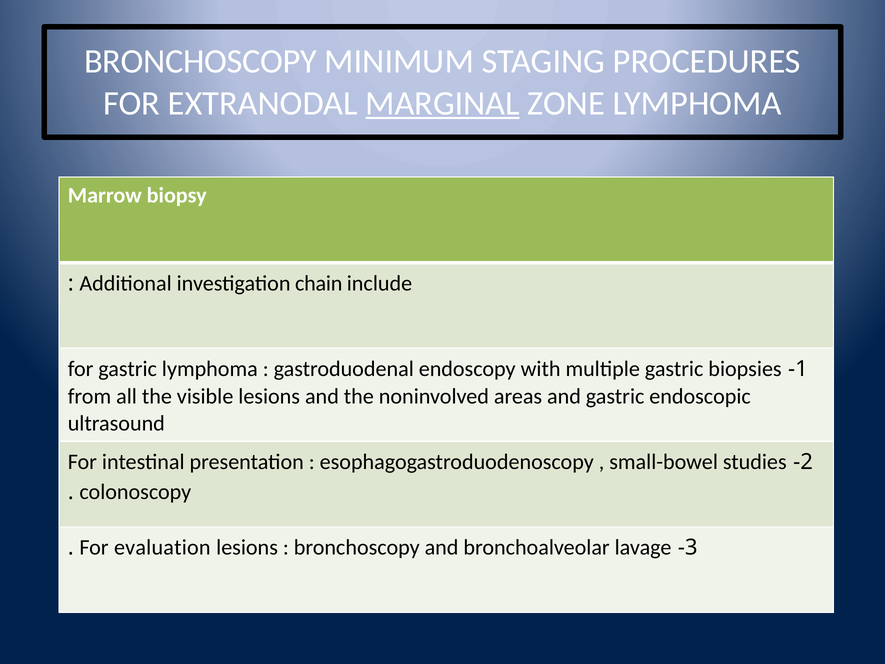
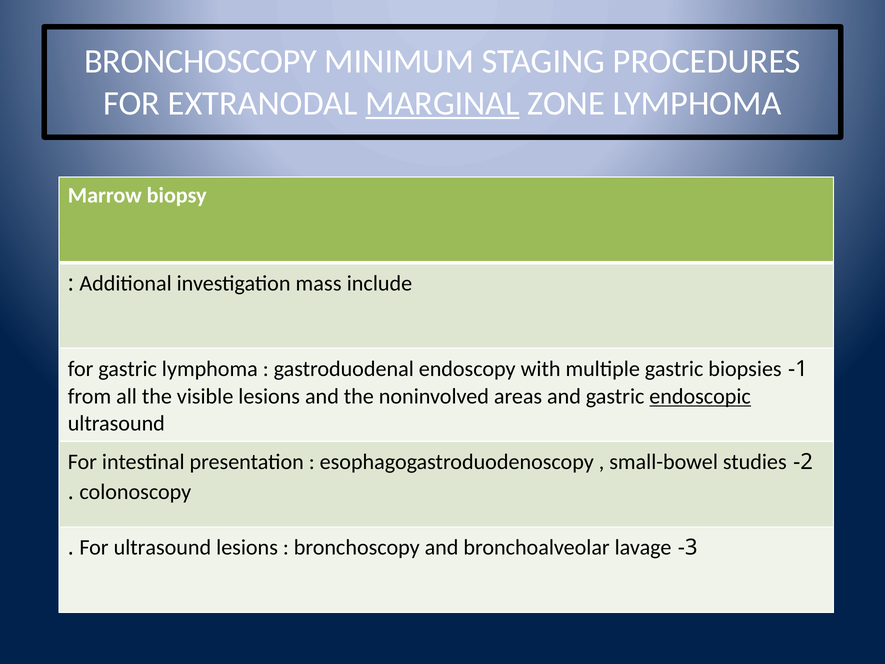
chain: chain -> mass (319, 283)
endoscopic underline: none -> present (700, 396)
For evaluation: evaluation -> ultrasound (162, 547)
